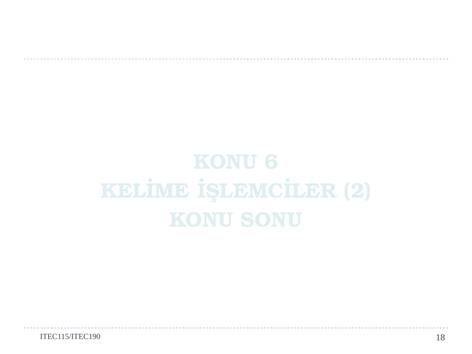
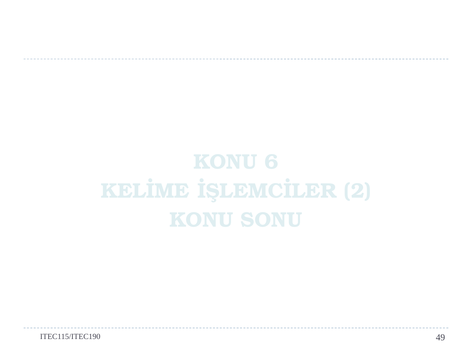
18: 18 -> 49 (440, 338)
